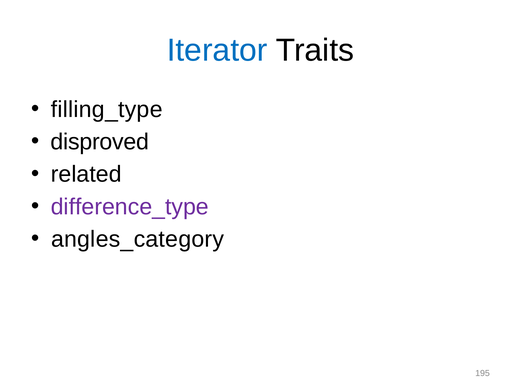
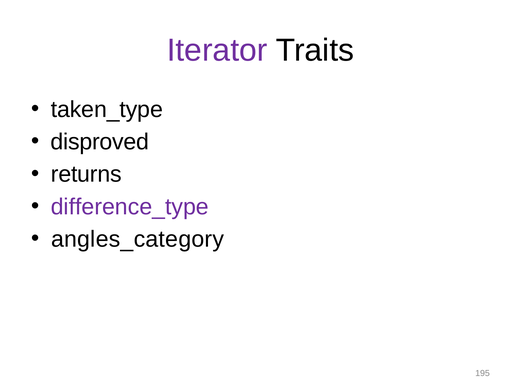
Iterator colour: blue -> purple (217, 50)
filling_type: filling_type -> taken_type (107, 109)
related: related -> returns (86, 174)
